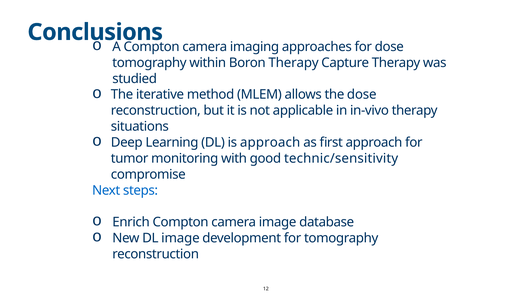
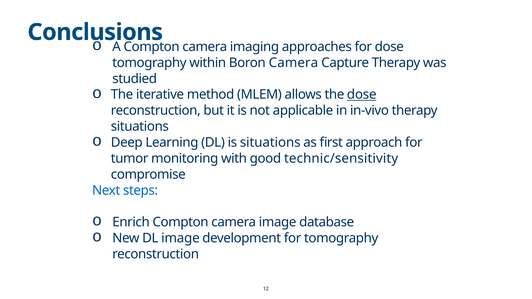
Boron Therapy: Therapy -> Camera (293, 63)
dose underline: none -> present (362, 95)
is approach: approach -> situations (270, 143)
